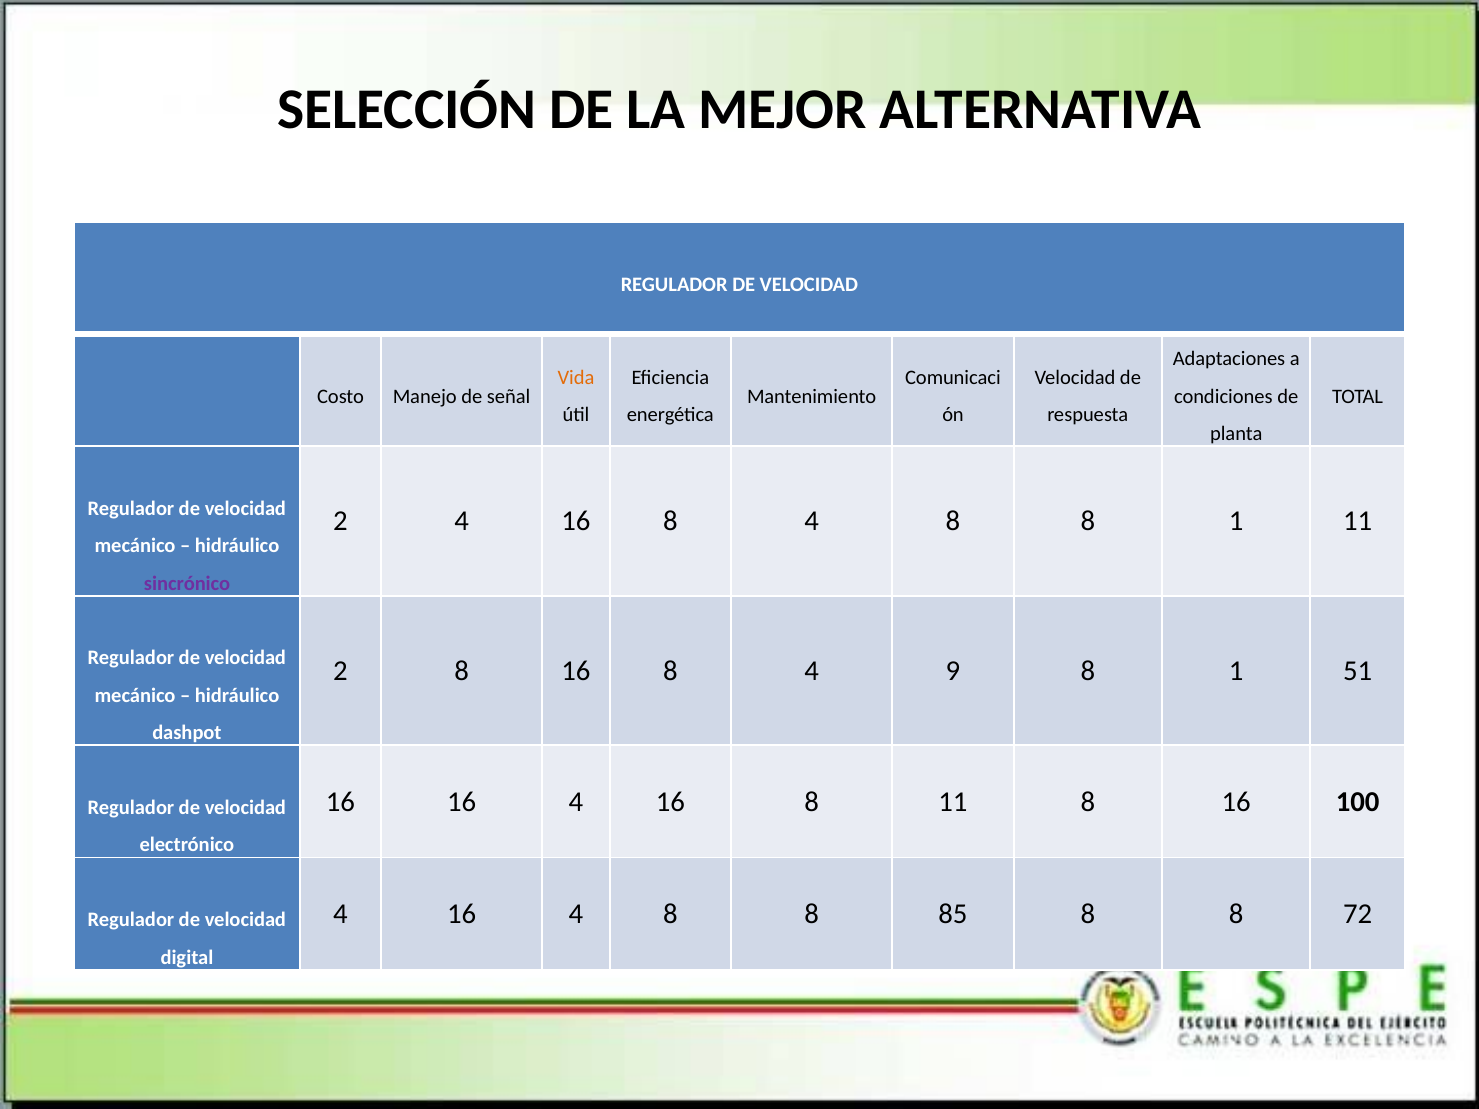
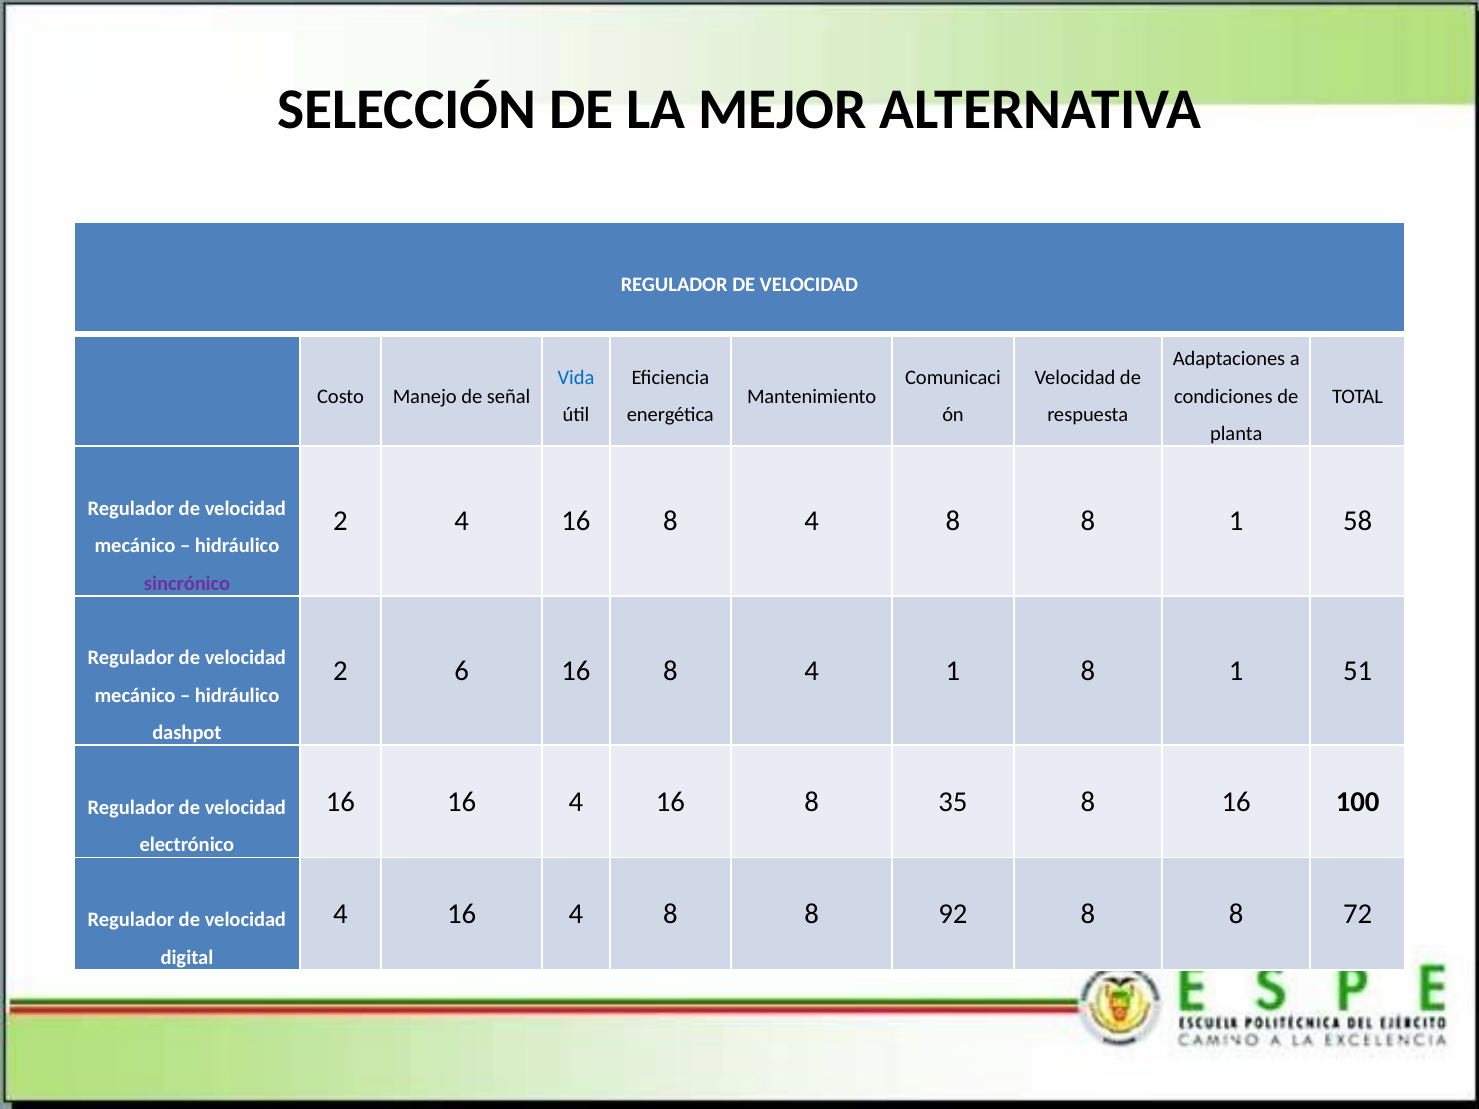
Vida colour: orange -> blue (576, 378)
1 11: 11 -> 58 (1358, 521)
2 8: 8 -> 6 (462, 671)
4 9: 9 -> 1 (953, 671)
8 11: 11 -> 35 (953, 802)
85: 85 -> 92 (953, 914)
